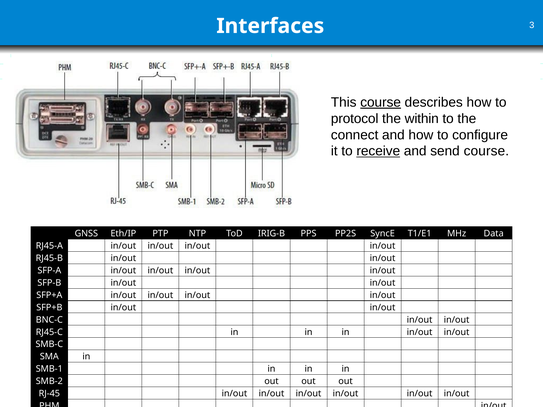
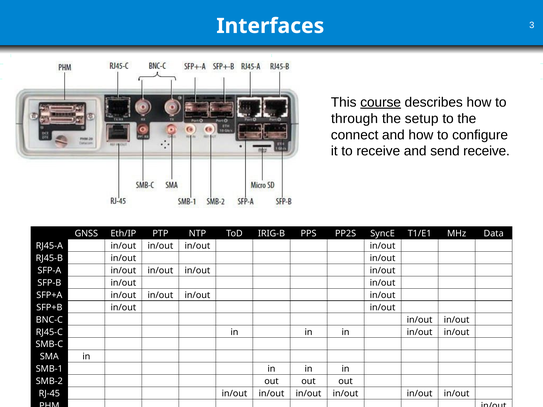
protocol: protocol -> through (355, 119)
within: within -> setup (422, 119)
receive underline: present -> none (378, 151)
send course: course -> receive (487, 151)
